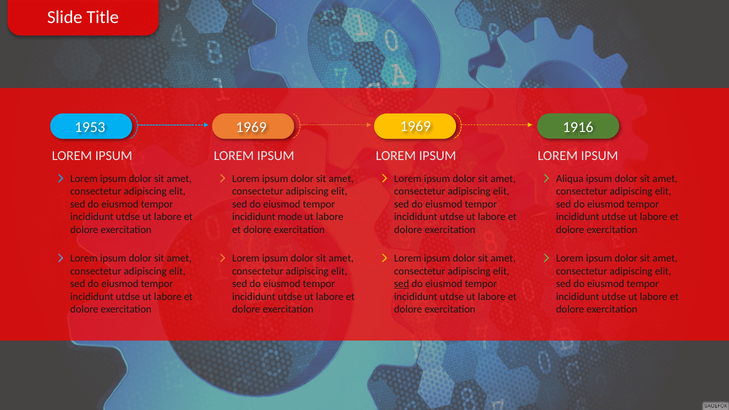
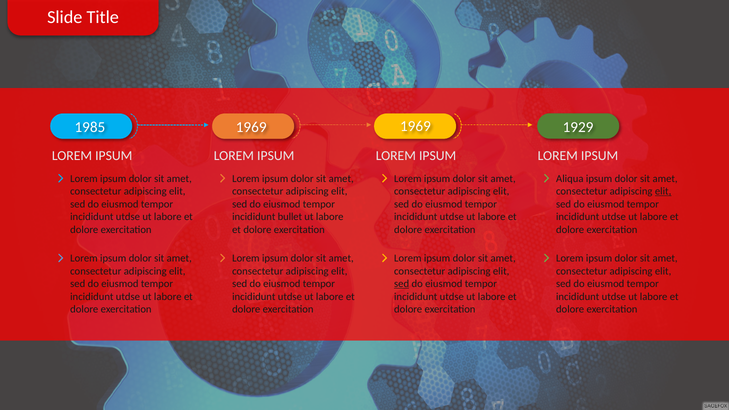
1953: 1953 -> 1985 (90, 127)
1916: 1916 -> 1929 (578, 127)
elit underline: none -> present (663, 191)
mode: mode -> bullet (290, 217)
